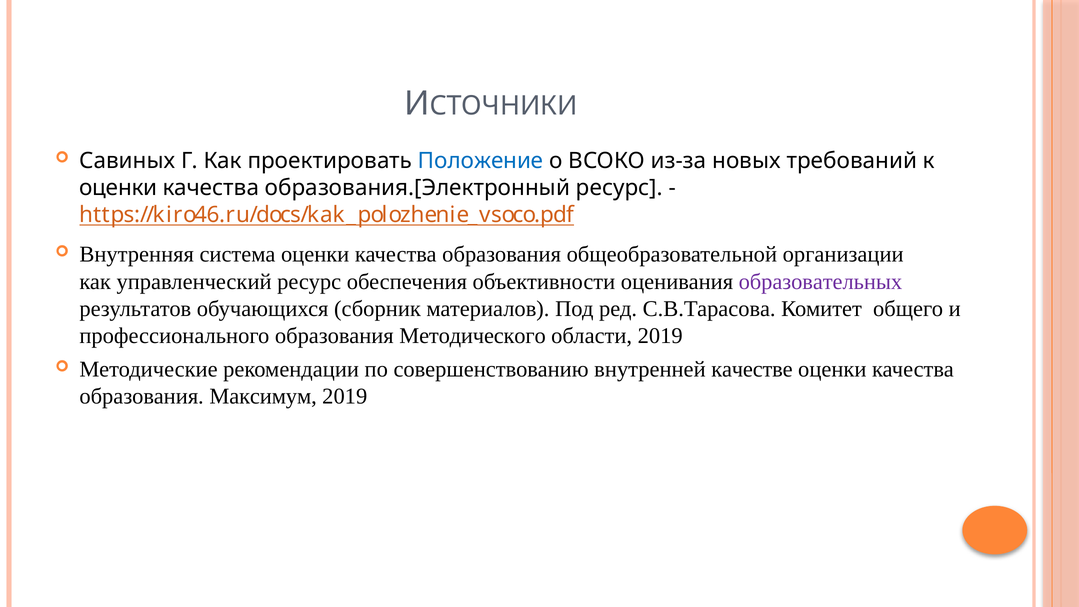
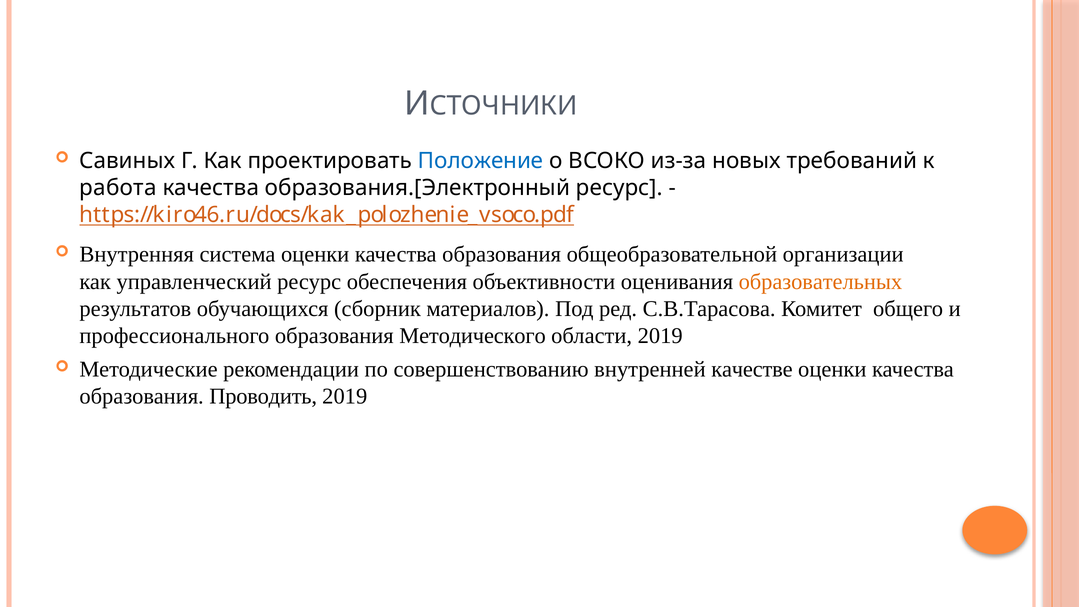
оценки: оценки -> работа (118, 188)
образовательных colour: purple -> orange (820, 282)
Максимум: Максимум -> Проводить (263, 396)
